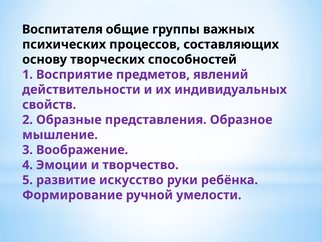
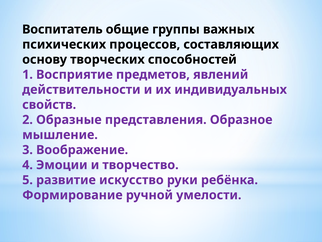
Воспитателя: Воспитателя -> Воспитатель (62, 29)
